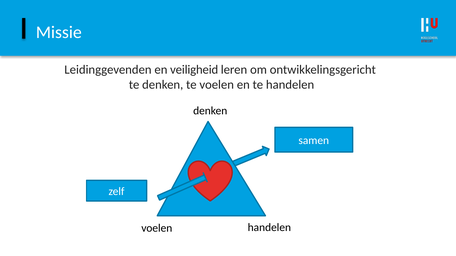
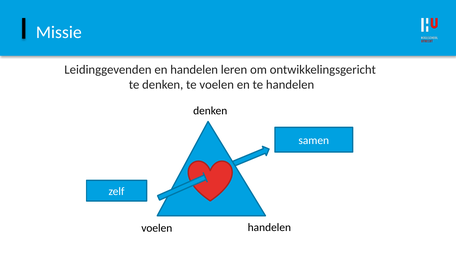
en veiligheid: veiligheid -> handelen (194, 70)
